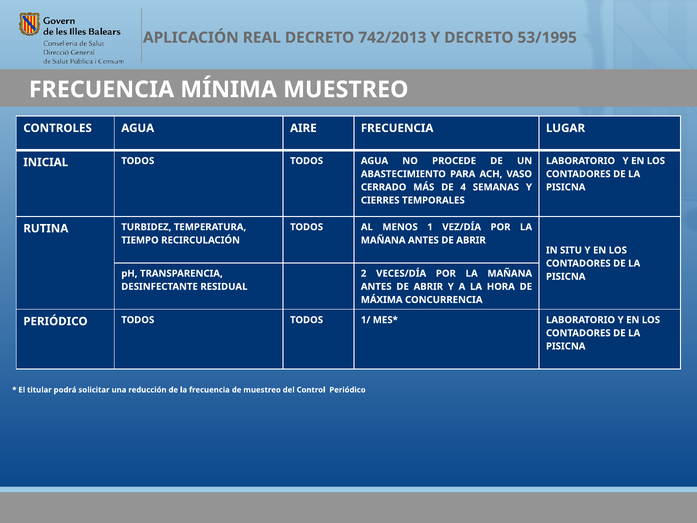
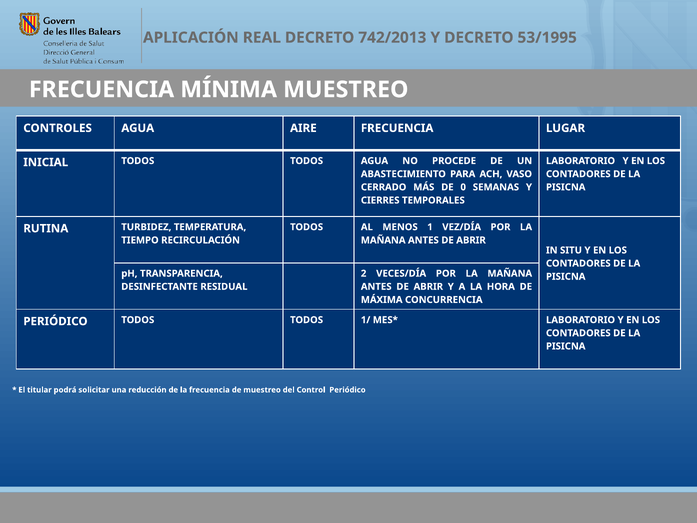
4: 4 -> 0 (463, 187)
